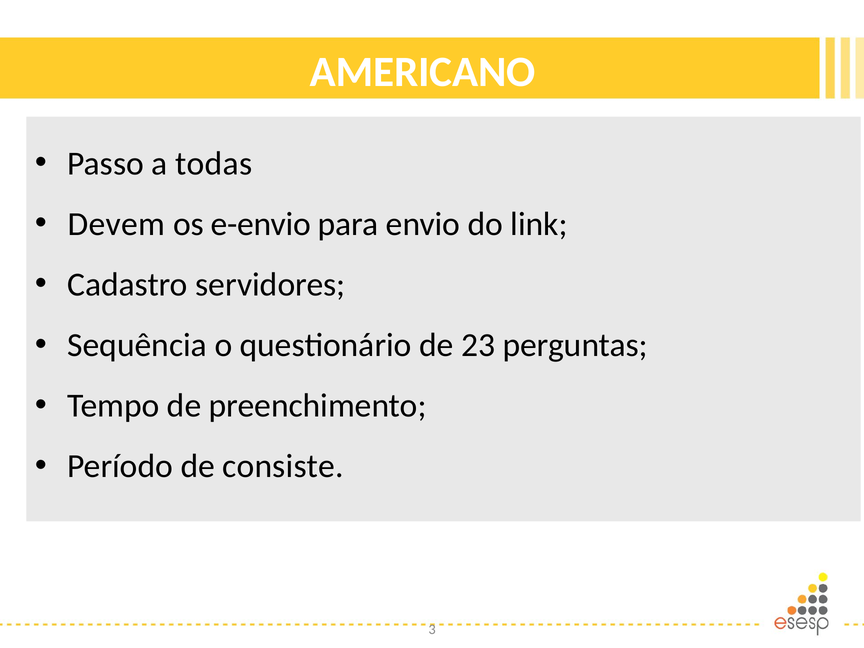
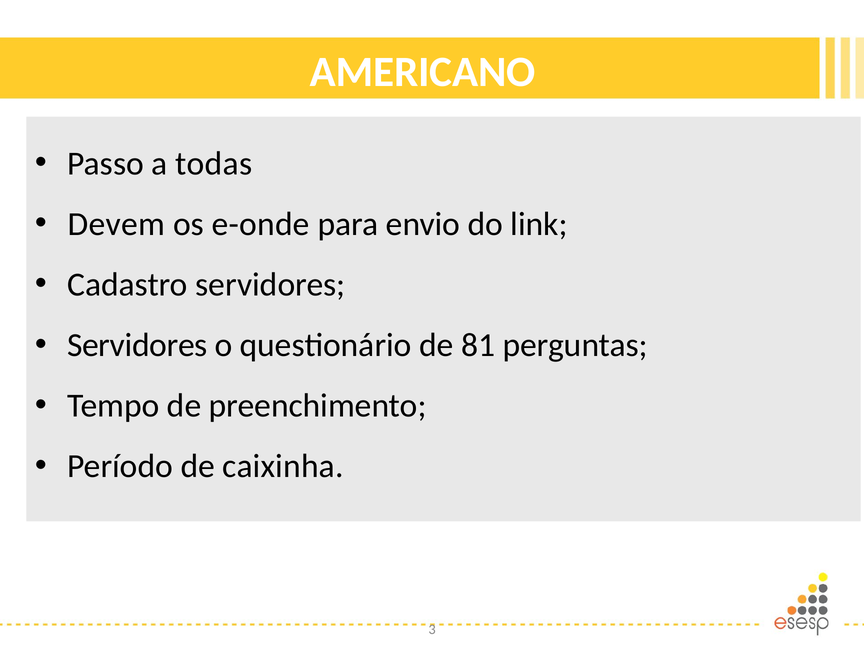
e-envio: e-envio -> e-onde (261, 224)
Sequência: Sequência -> Servidores (137, 345)
23: 23 -> 81 (478, 345)
consiste: consiste -> caixinha (283, 466)
